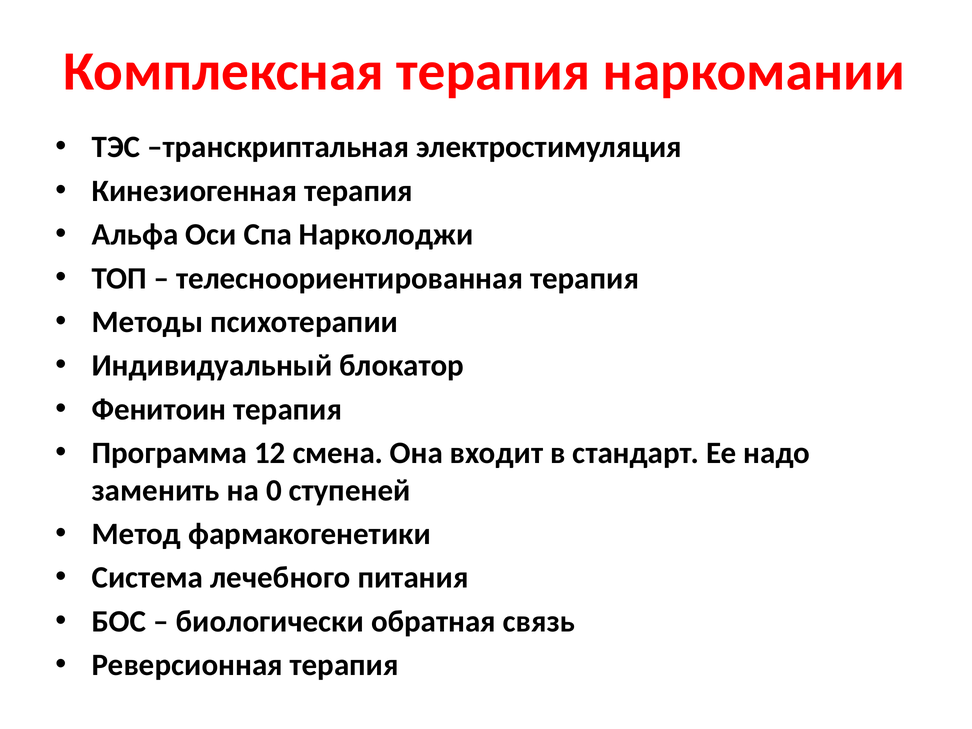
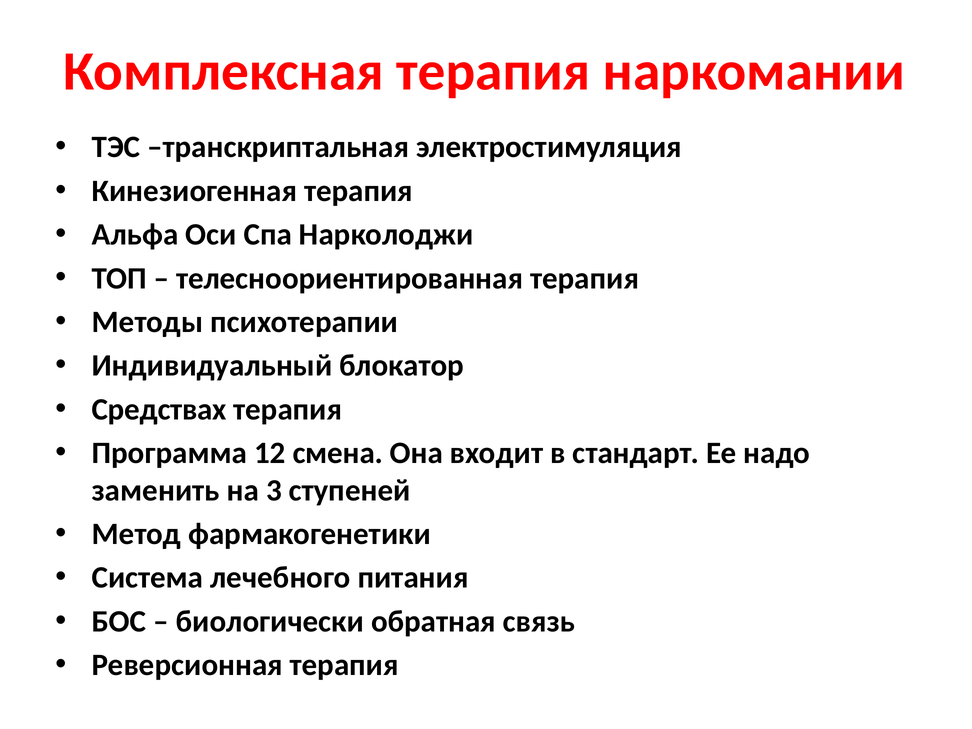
Фенитоин: Фенитоин -> Средствах (159, 409)
0: 0 -> 3 (274, 490)
